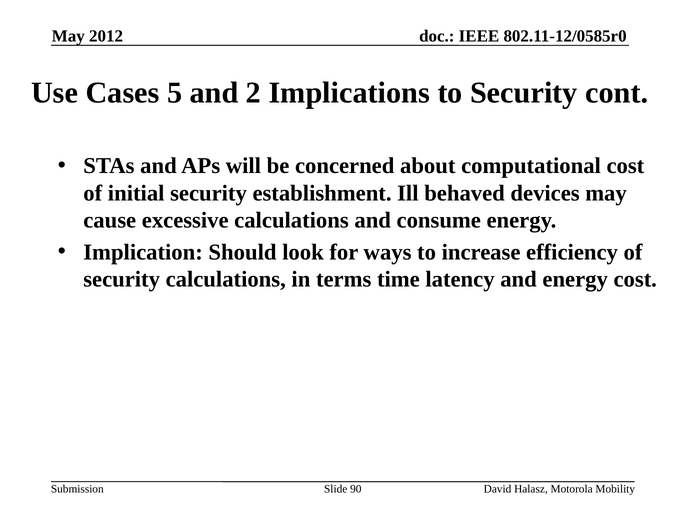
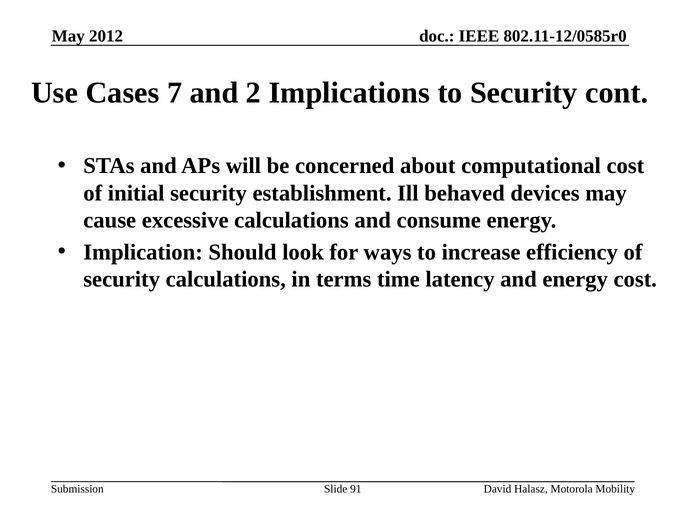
5: 5 -> 7 (175, 93)
90: 90 -> 91 (356, 489)
